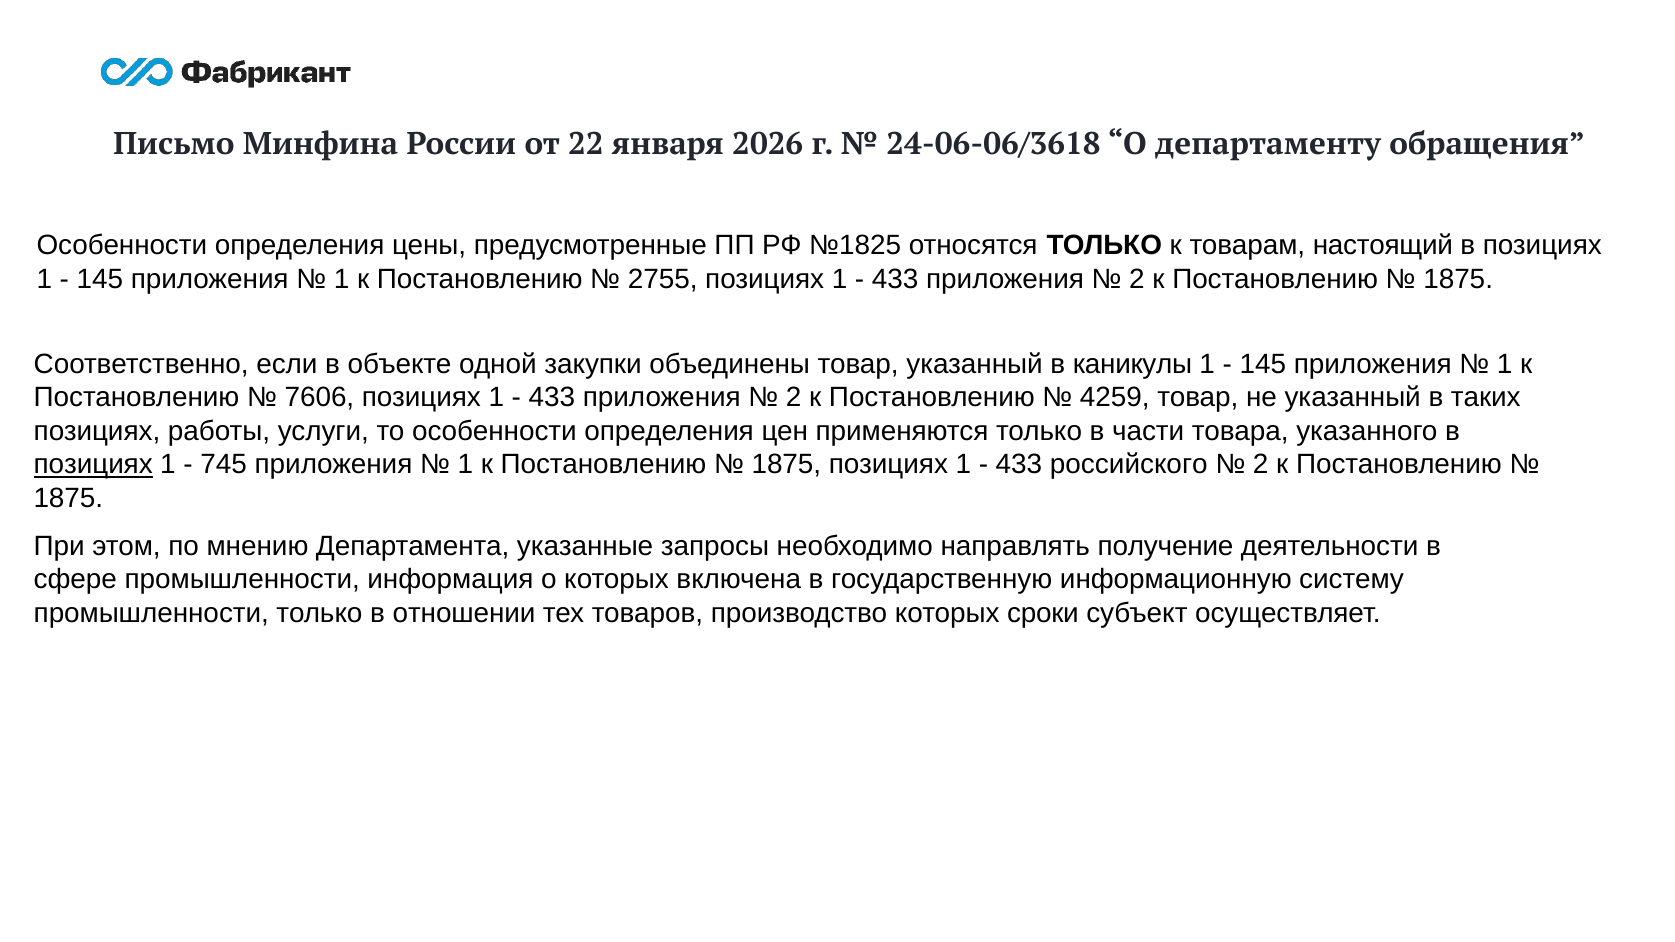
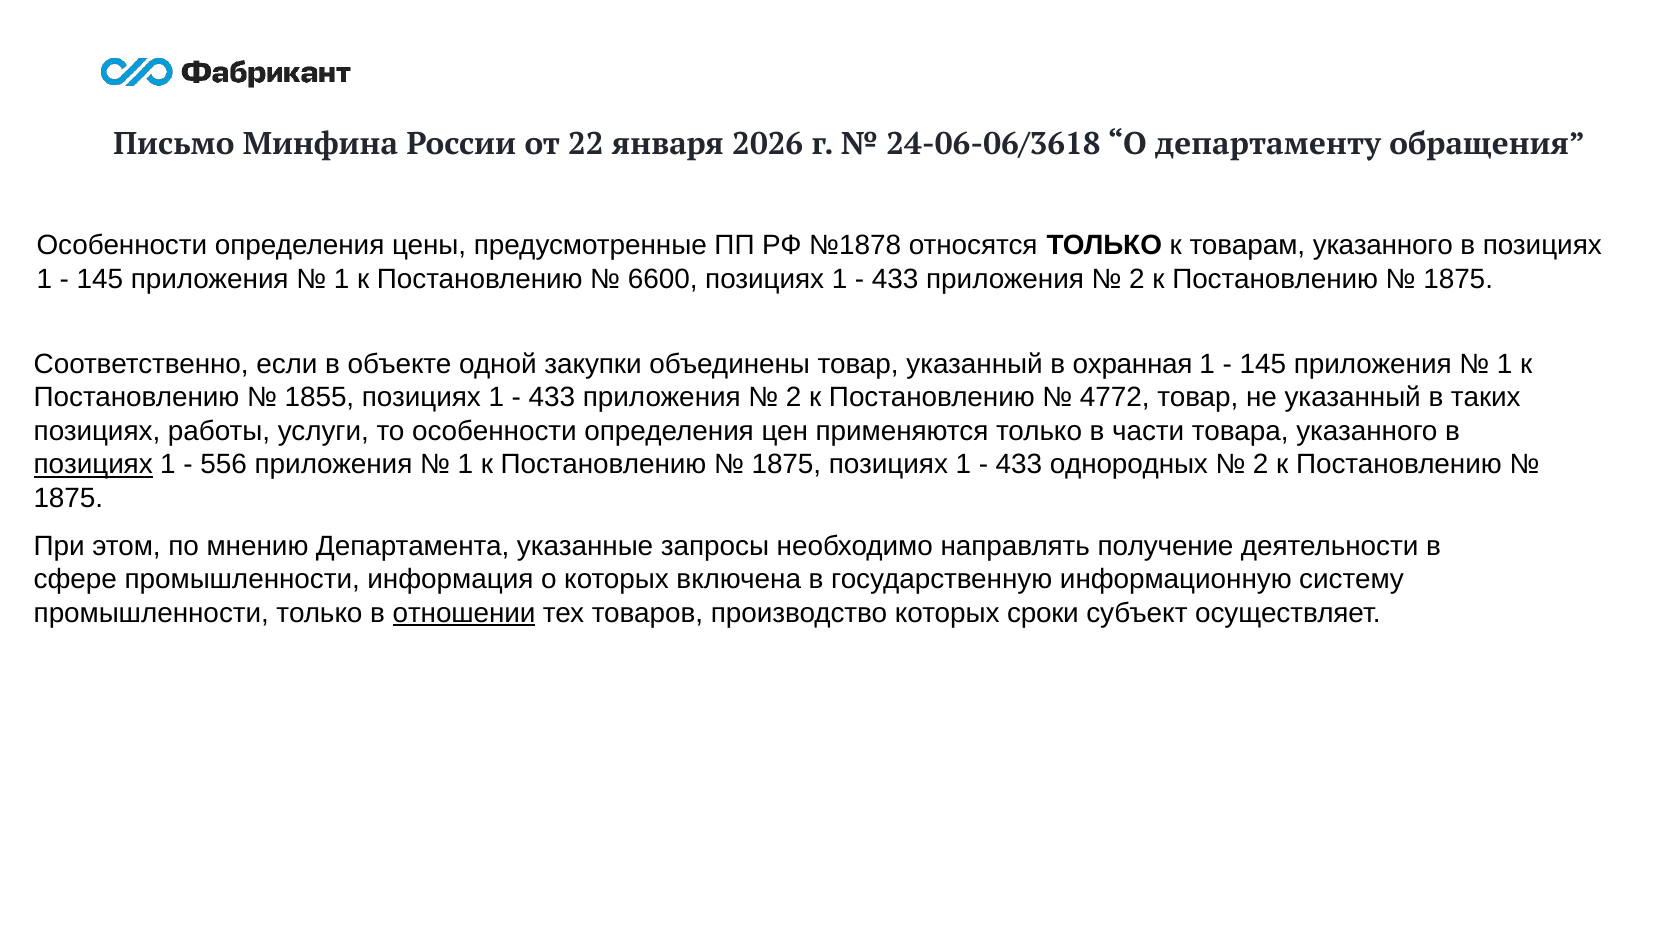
№1825: №1825 -> №1878 (855, 246)
товарам настоящий: настоящий -> указанного (1383, 246)
2755: 2755 -> 6600 (663, 279)
каникулы: каникулы -> охранная (1133, 364)
7606: 7606 -> 1855 (319, 398)
4259: 4259 -> 4772 (1115, 398)
745: 745 -> 556 (224, 465)
российского: российского -> однородных (1129, 465)
отношении underline: none -> present (464, 613)
